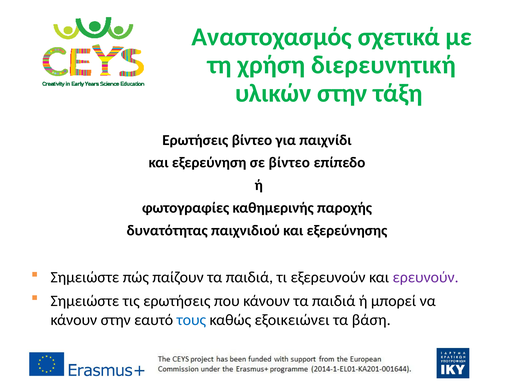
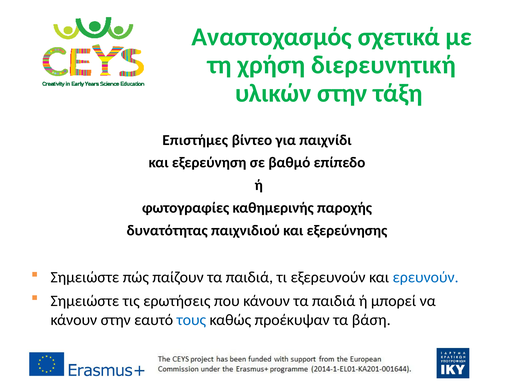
Ερωτήσεις: Ερωτήσεις -> Επιστήμες (195, 140)
σε βίντεο: βίντεο -> βαθμό (289, 162)
ερευνούν colour: purple -> blue (426, 277)
εξοικειώνει: εξοικειώνει -> προέκυψαν (292, 320)
